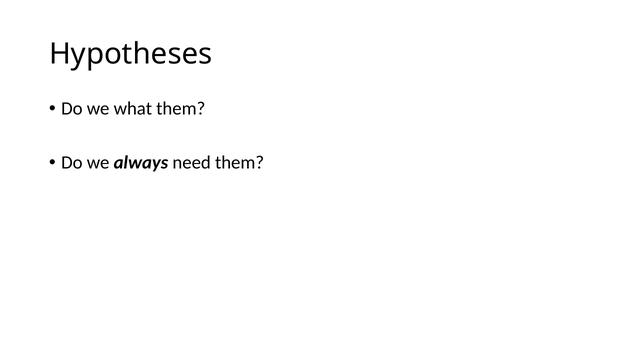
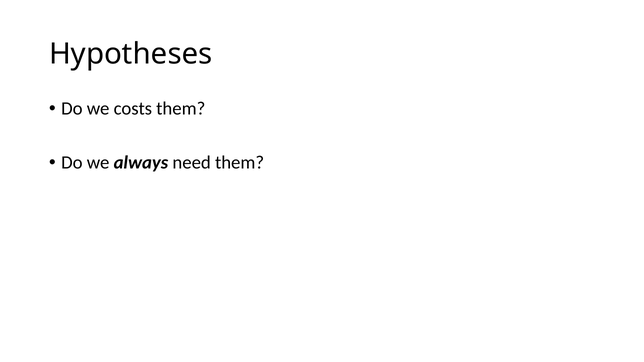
what: what -> costs (133, 109)
